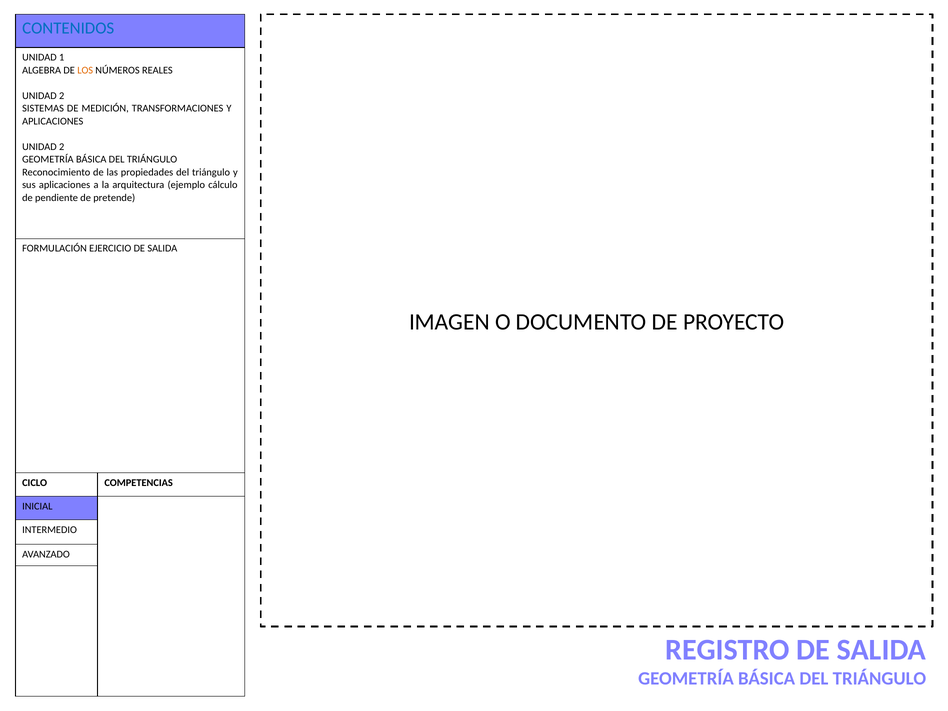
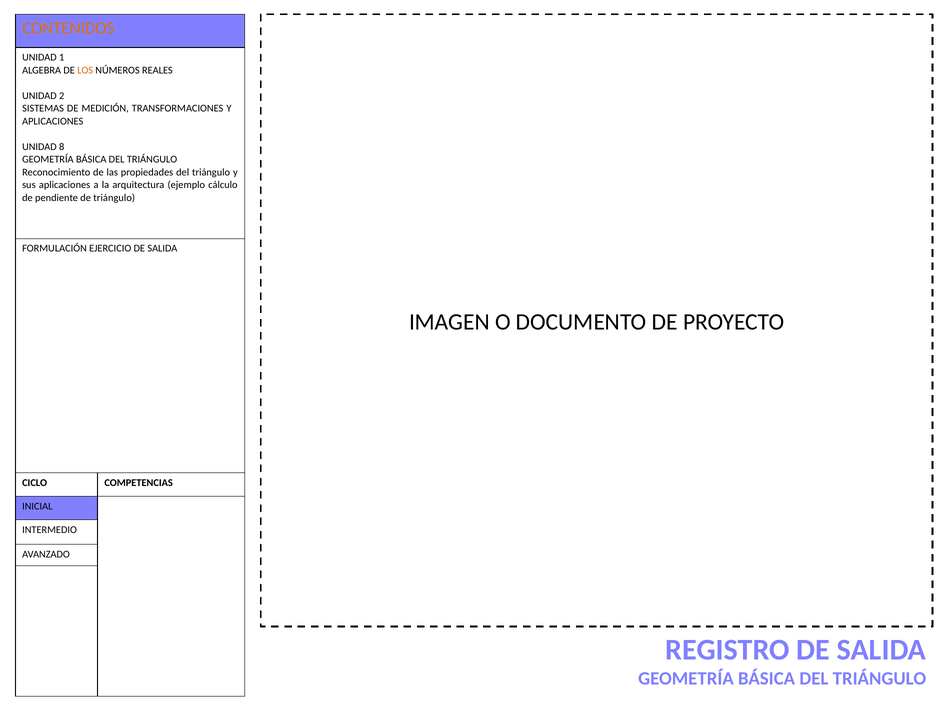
CONTENIDOS colour: blue -> orange (68, 28)
2: 2 -> 8 (62, 147)
de pretende: pretende -> triángulo (114, 198)
